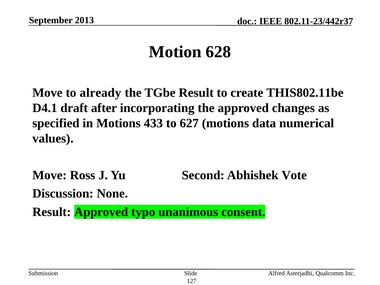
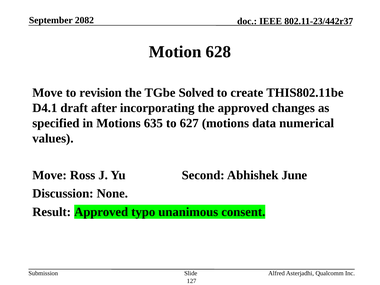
2013: 2013 -> 2082 (84, 20)
already: already -> revision (101, 93)
TGbe Result: Result -> Solved (196, 93)
433: 433 -> 635 (153, 123)
Vote: Vote -> June (294, 175)
